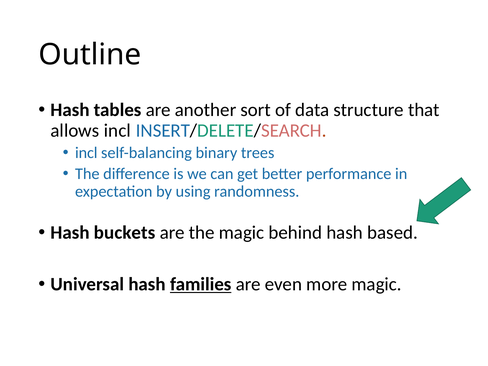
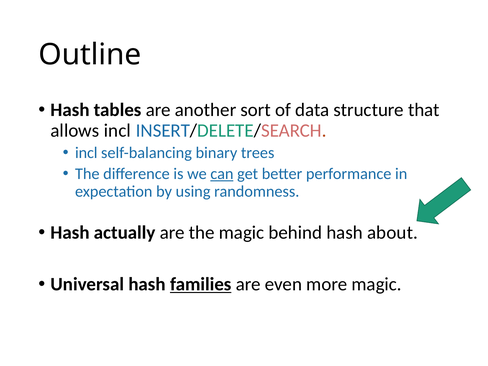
can underline: none -> present (222, 174)
buckets: buckets -> actually (125, 233)
based: based -> about (392, 233)
